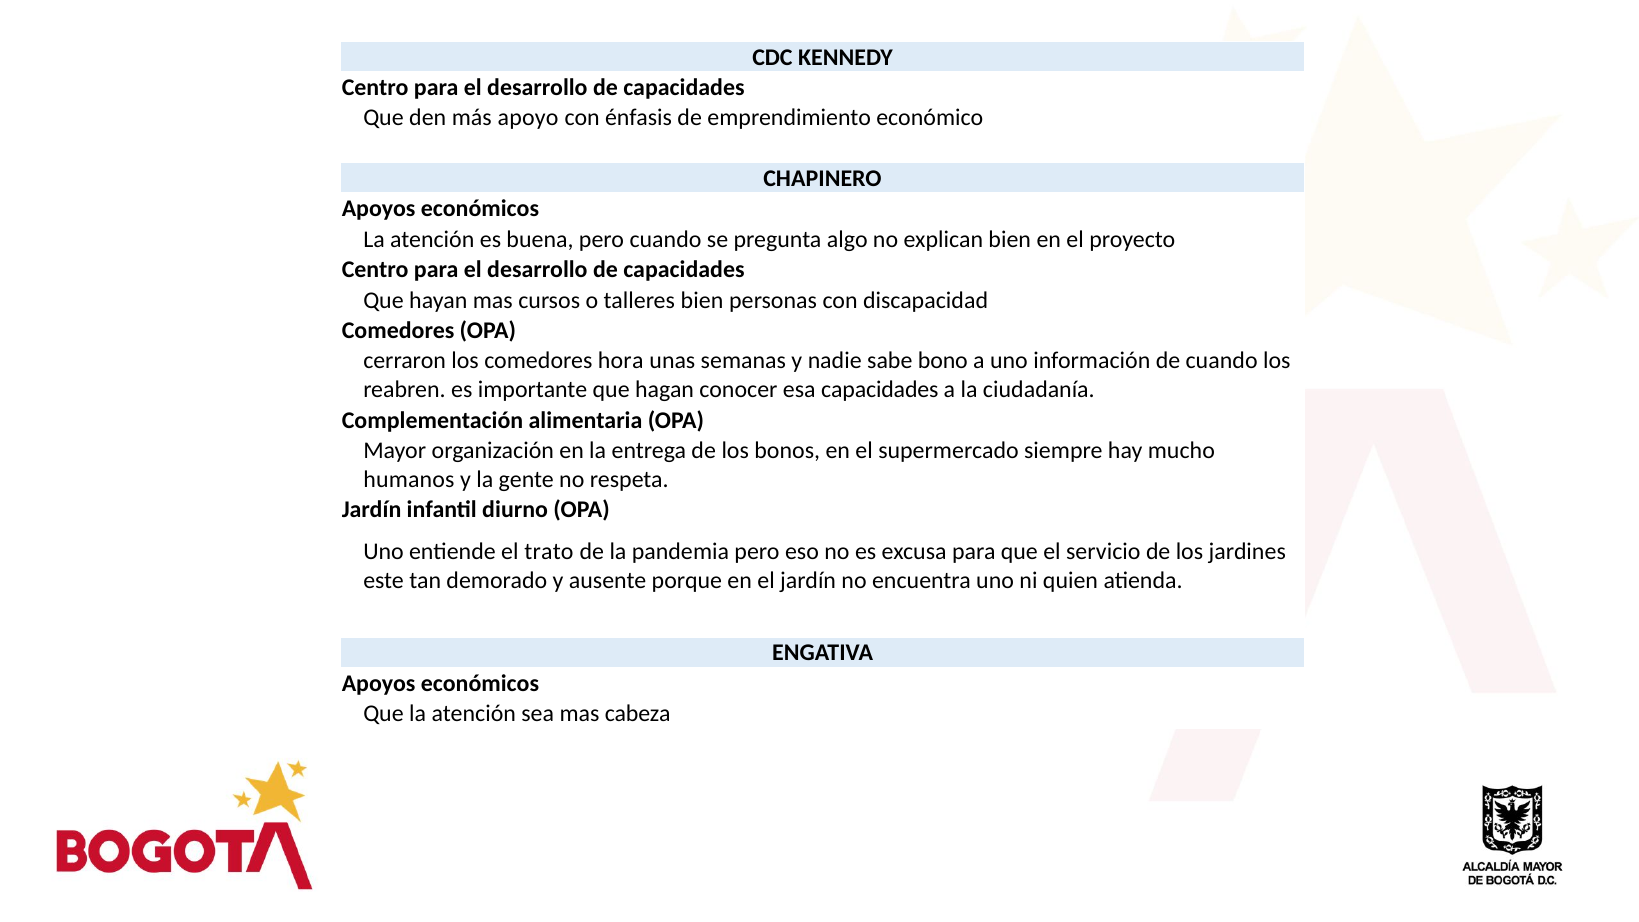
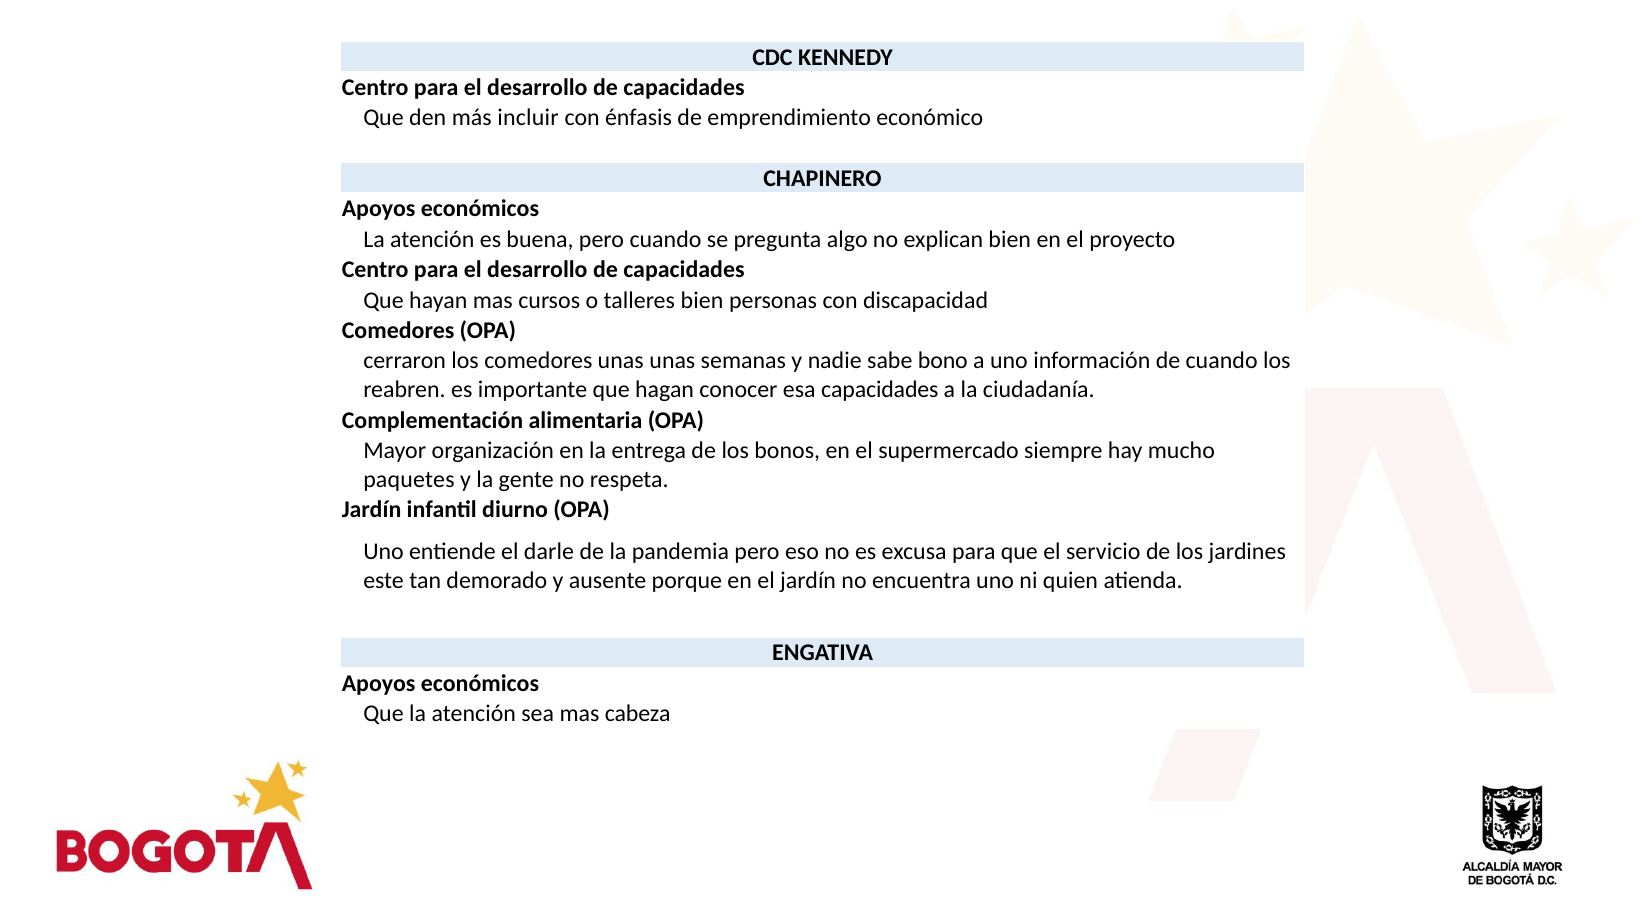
apoyo: apoyo -> incluir (528, 118)
comedores hora: hora -> unas (621, 361)
humanos: humanos -> paquetes (409, 480)
trato: trato -> darle (549, 552)
